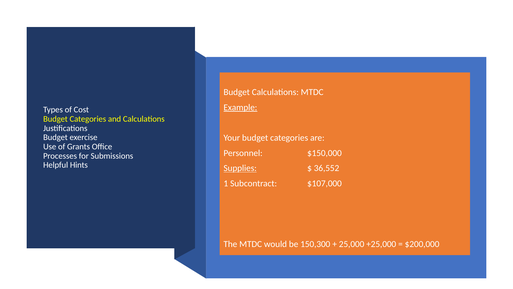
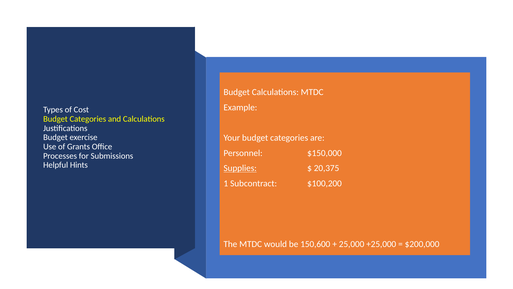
Example underline: present -> none (240, 107)
36,552: 36,552 -> 20,375 (327, 168)
$107,000: $107,000 -> $100,200 (324, 183)
150,300: 150,300 -> 150,600 (315, 244)
